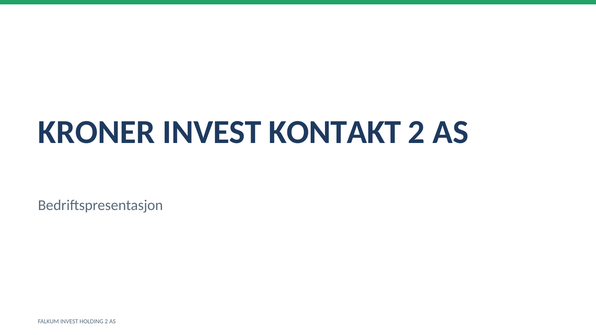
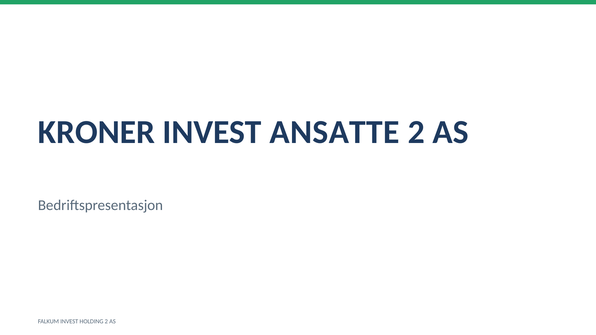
KONTAKT: KONTAKT -> ANSATTE (335, 132)
